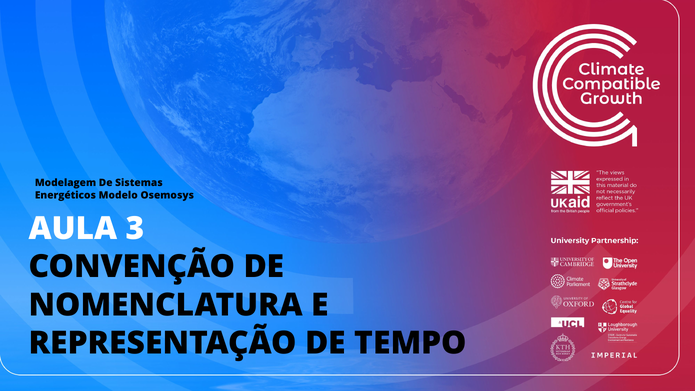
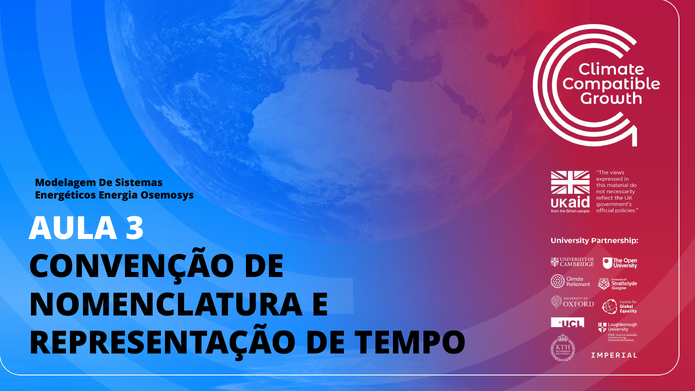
Modelo: Modelo -> Energia (118, 195)
